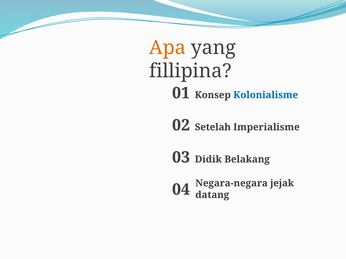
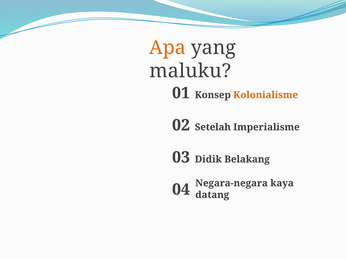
fillipina: fillipina -> maluku (190, 71)
Kolonialisme colour: blue -> orange (266, 95)
jejak: jejak -> kaya (282, 184)
